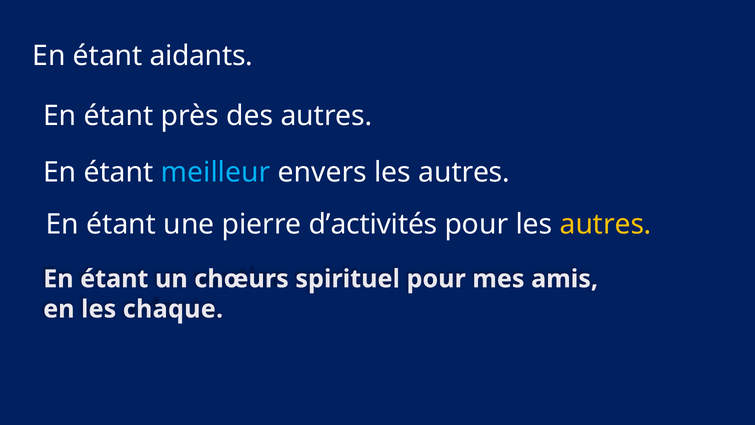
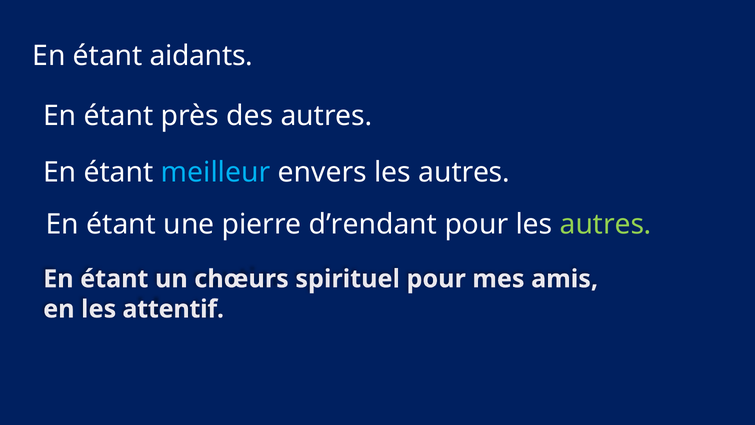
d’activités: d’activités -> d’rendant (373, 224)
autres colour: yellow -> light green (606, 224)
chaque: chaque -> attentif (173, 309)
